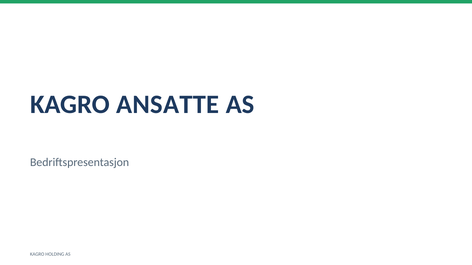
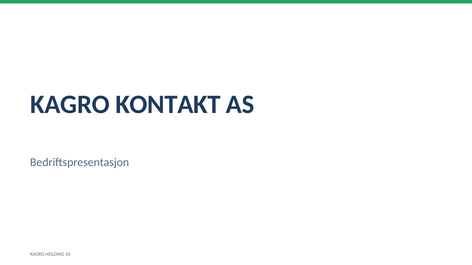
ANSATTE: ANSATTE -> KONTAKT (168, 105)
